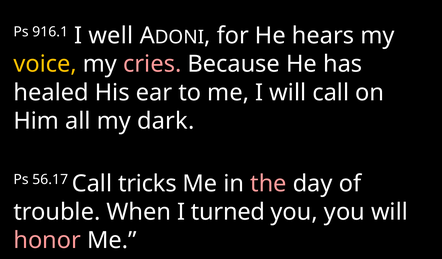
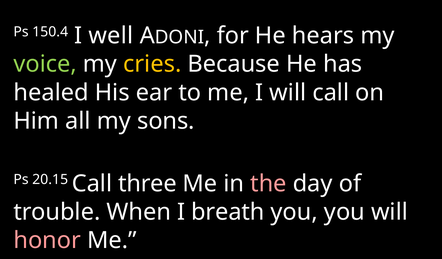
916.1: 916.1 -> 150.4 (50, 32)
voice colour: yellow -> light green (45, 64)
cries colour: pink -> yellow (152, 64)
dark: dark -> sons (166, 121)
56.17: 56.17 -> 20.15 (50, 180)
tricks: tricks -> three (147, 184)
turned: turned -> breath (228, 212)
